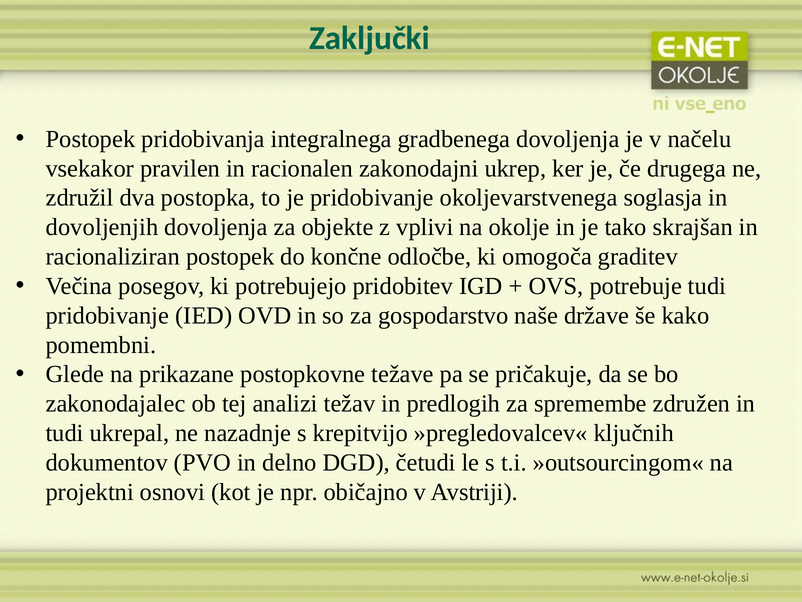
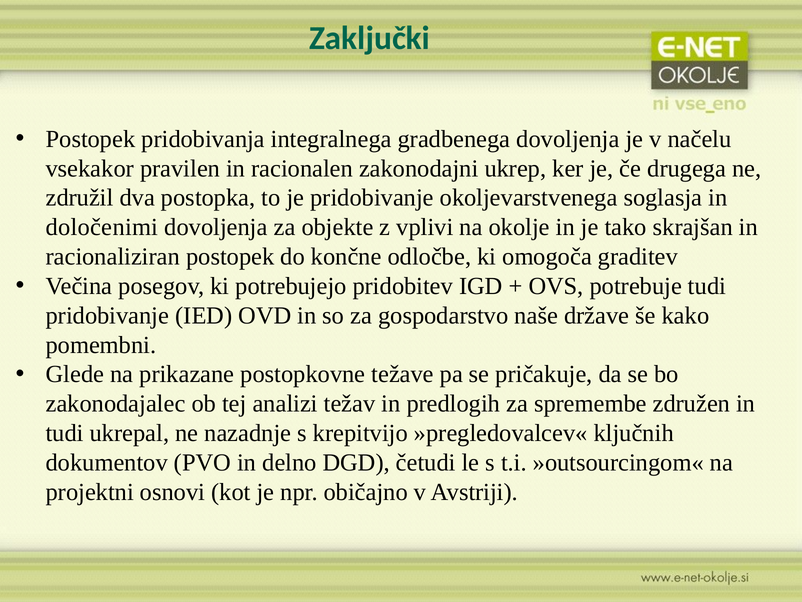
dovoljenjih: dovoljenjih -> določenimi (102, 227)
